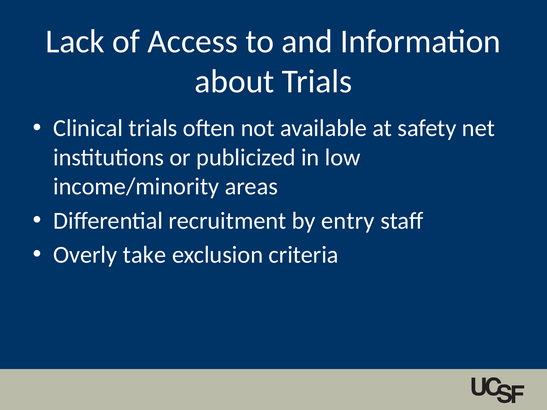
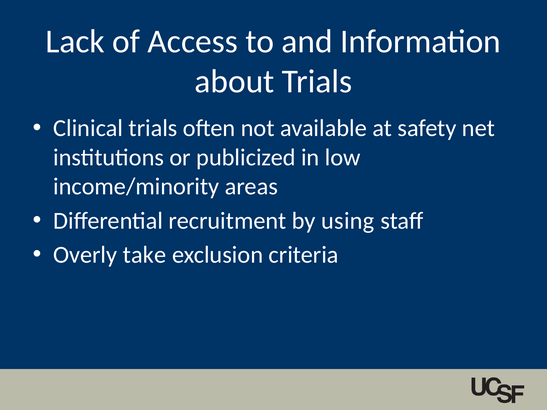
entry: entry -> using (348, 221)
